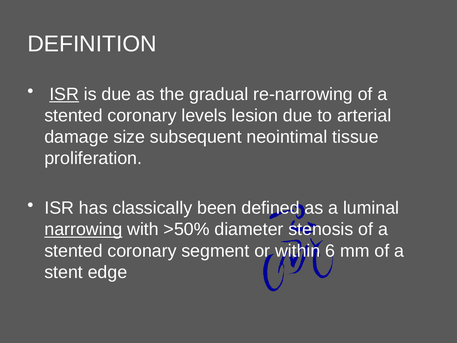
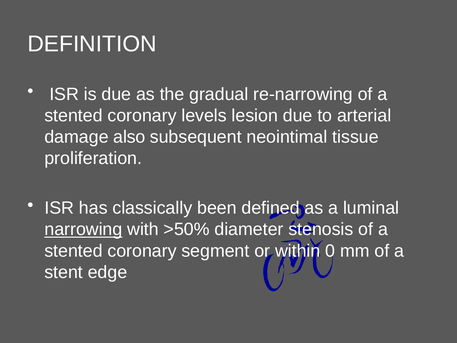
ISR underline: present -> none (64, 94)
size: size -> also (129, 137)
6: 6 -> 0 (330, 251)
